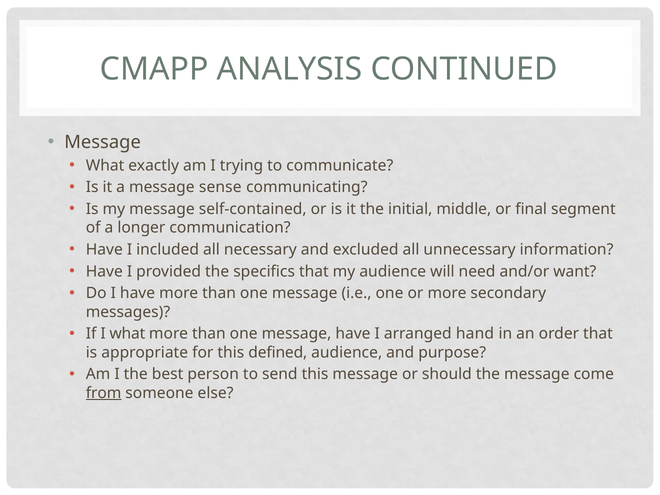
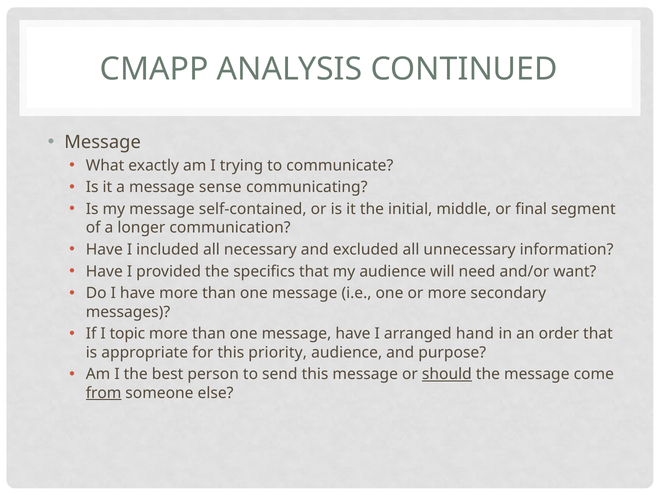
I what: what -> topic (127, 334)
defined: defined -> priority (278, 352)
should underline: none -> present (447, 374)
